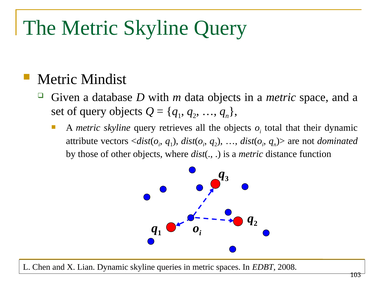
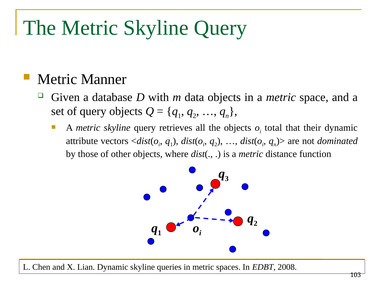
Mindist: Mindist -> Manner (104, 79)
